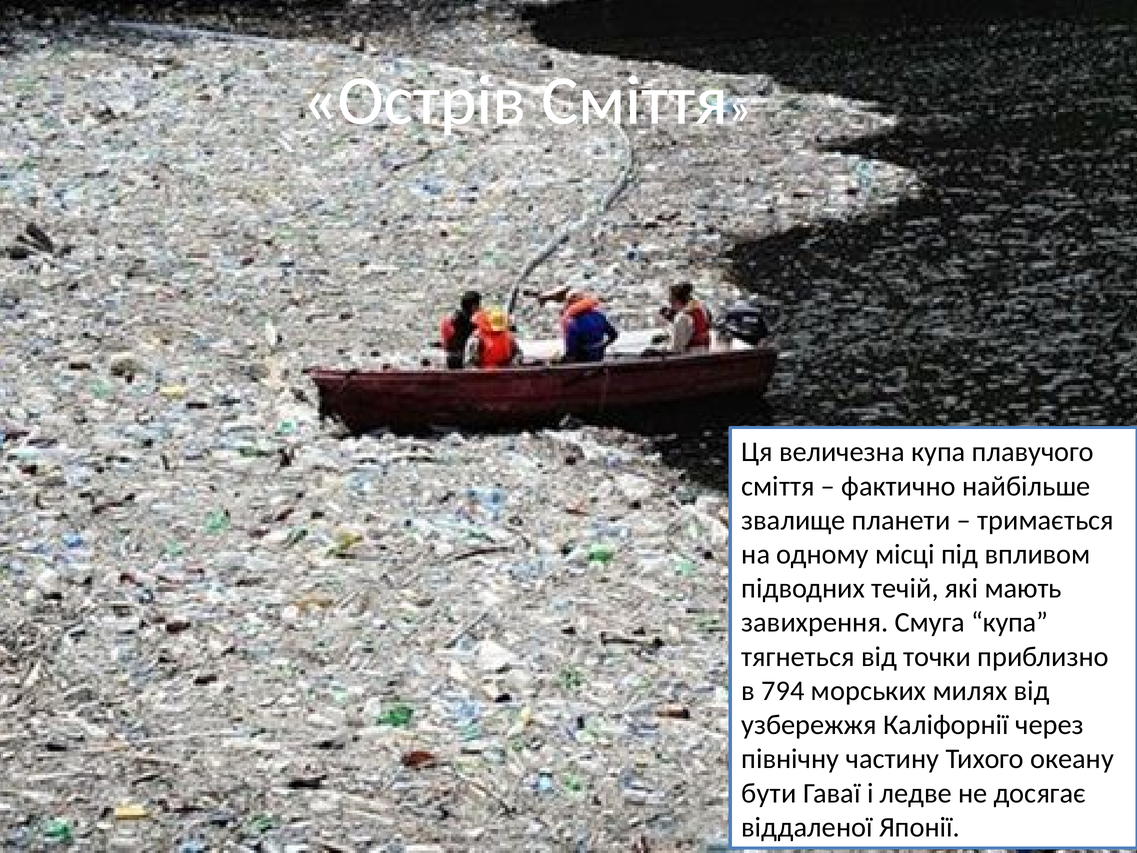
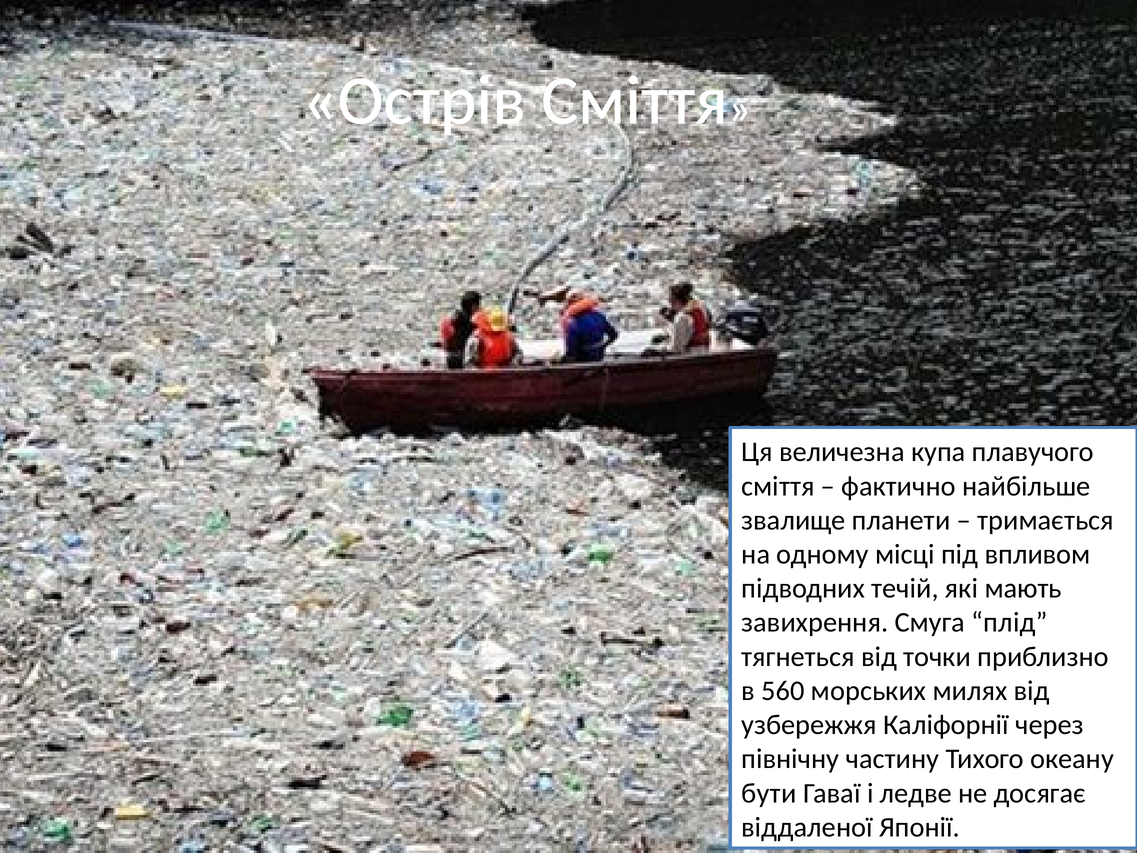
Смуга купа: купа -> плід (1009, 622)
794: 794 -> 560 (783, 691)
